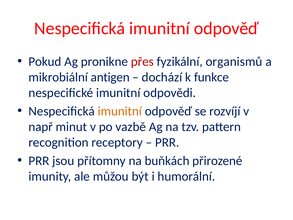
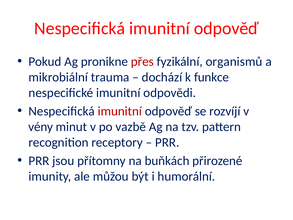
antigen: antigen -> trauma (110, 77)
imunitní colour: orange -> red (120, 111)
např: např -> vény (41, 127)
